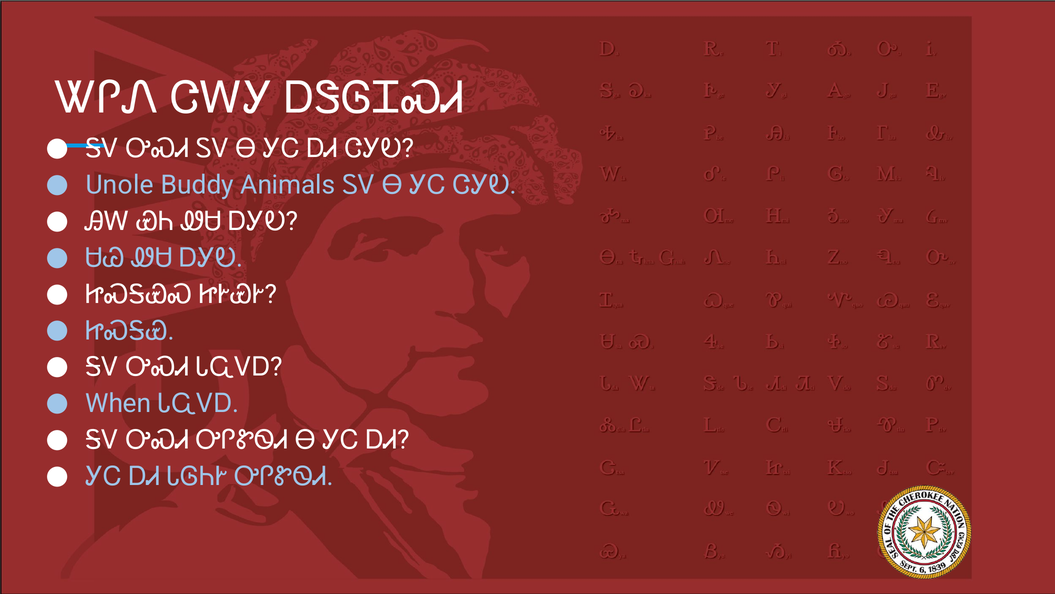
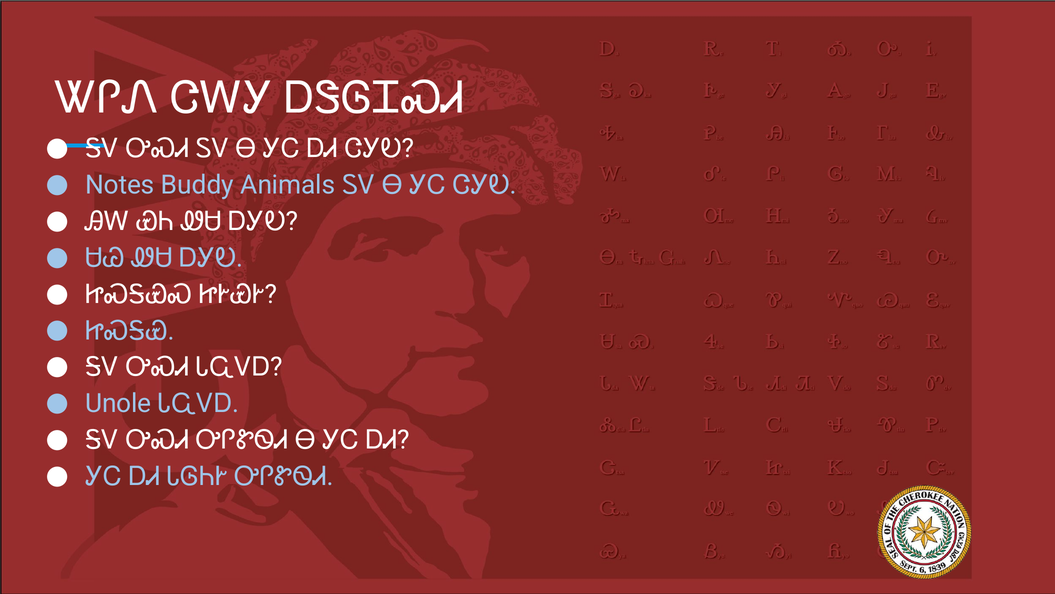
Unole: Unole -> Notes (120, 185)
When: When -> Unole (118, 403)
